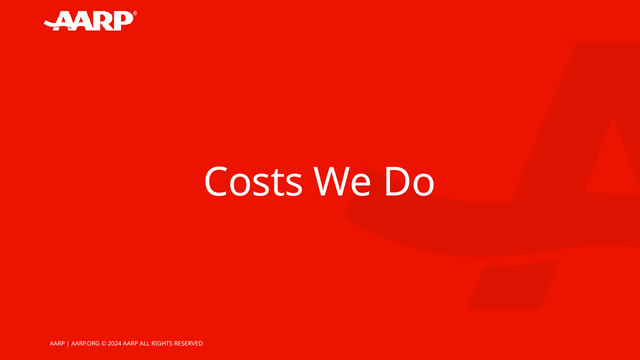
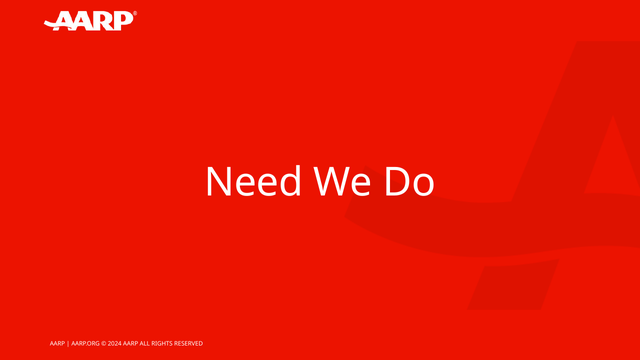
Costs: Costs -> Need (254, 182)
